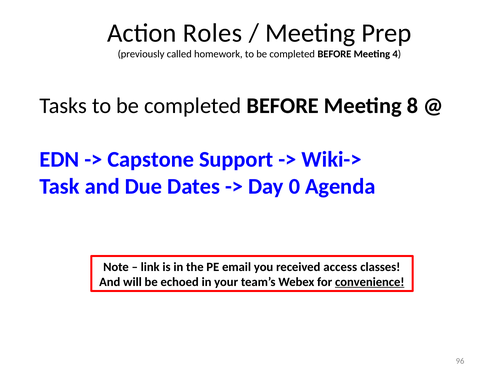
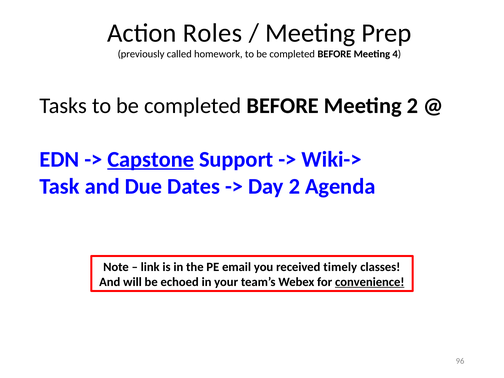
Meeting 8: 8 -> 2 (412, 106)
Capstone underline: none -> present (151, 159)
Day 0: 0 -> 2 (294, 186)
access: access -> timely (340, 267)
